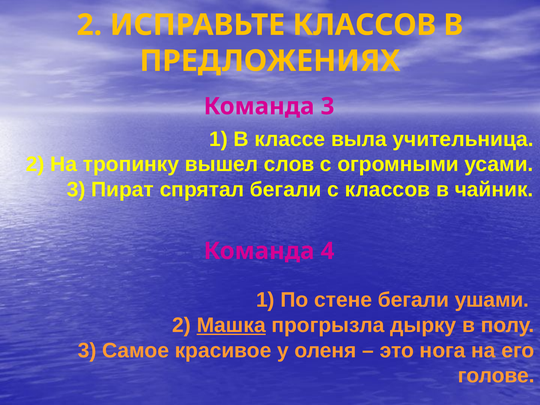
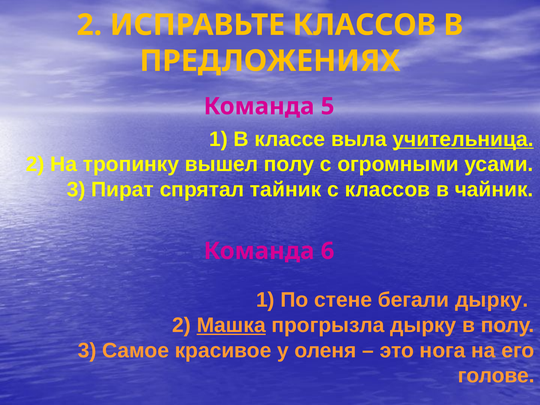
Команда 3: 3 -> 5 (328, 106)
учительница underline: none -> present (463, 139)
вышел слов: слов -> полу (289, 164)
спрятал бегали: бегали -> тайник (286, 190)
4: 4 -> 6 (328, 251)
бегали ушами: ушами -> дырку (492, 300)
